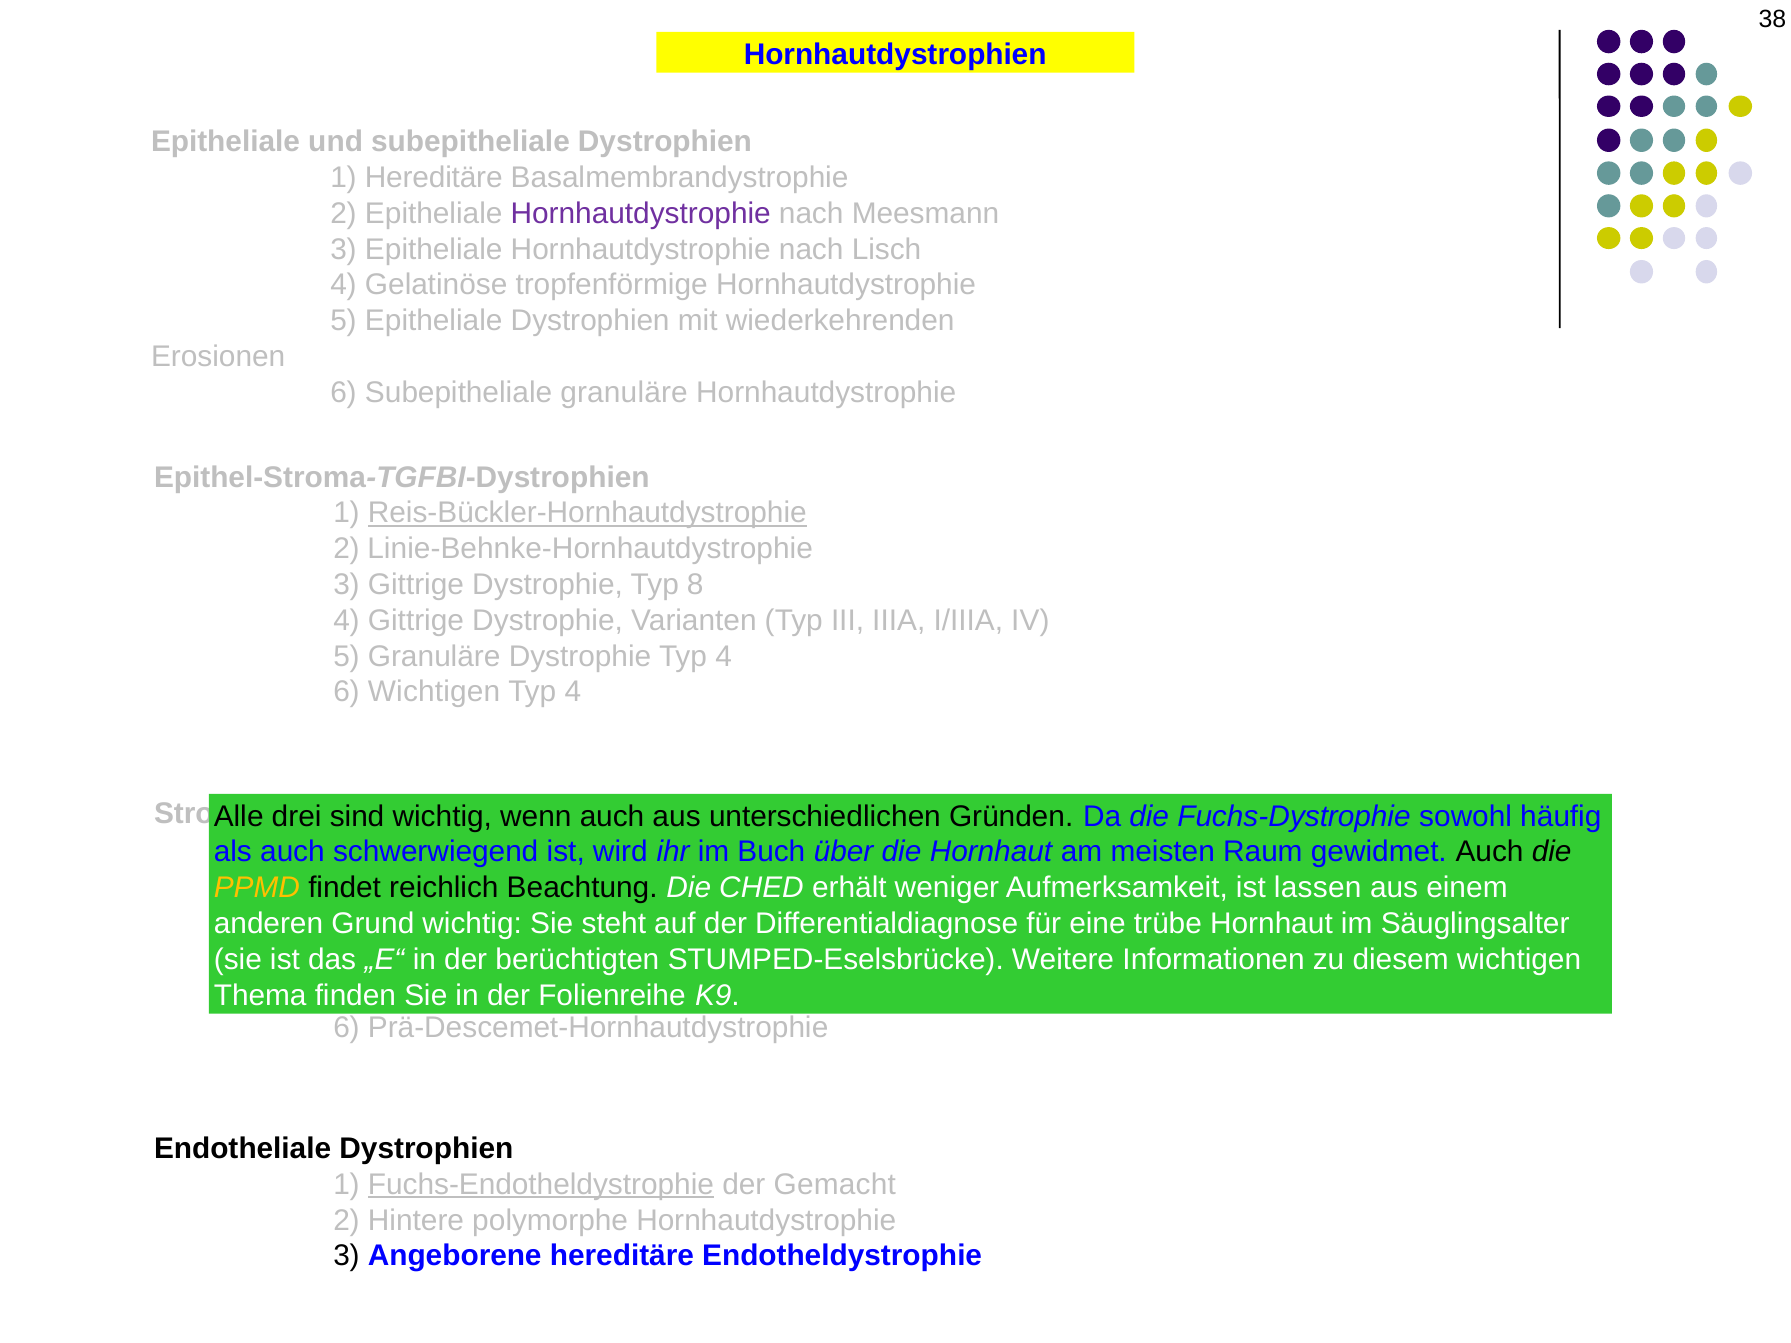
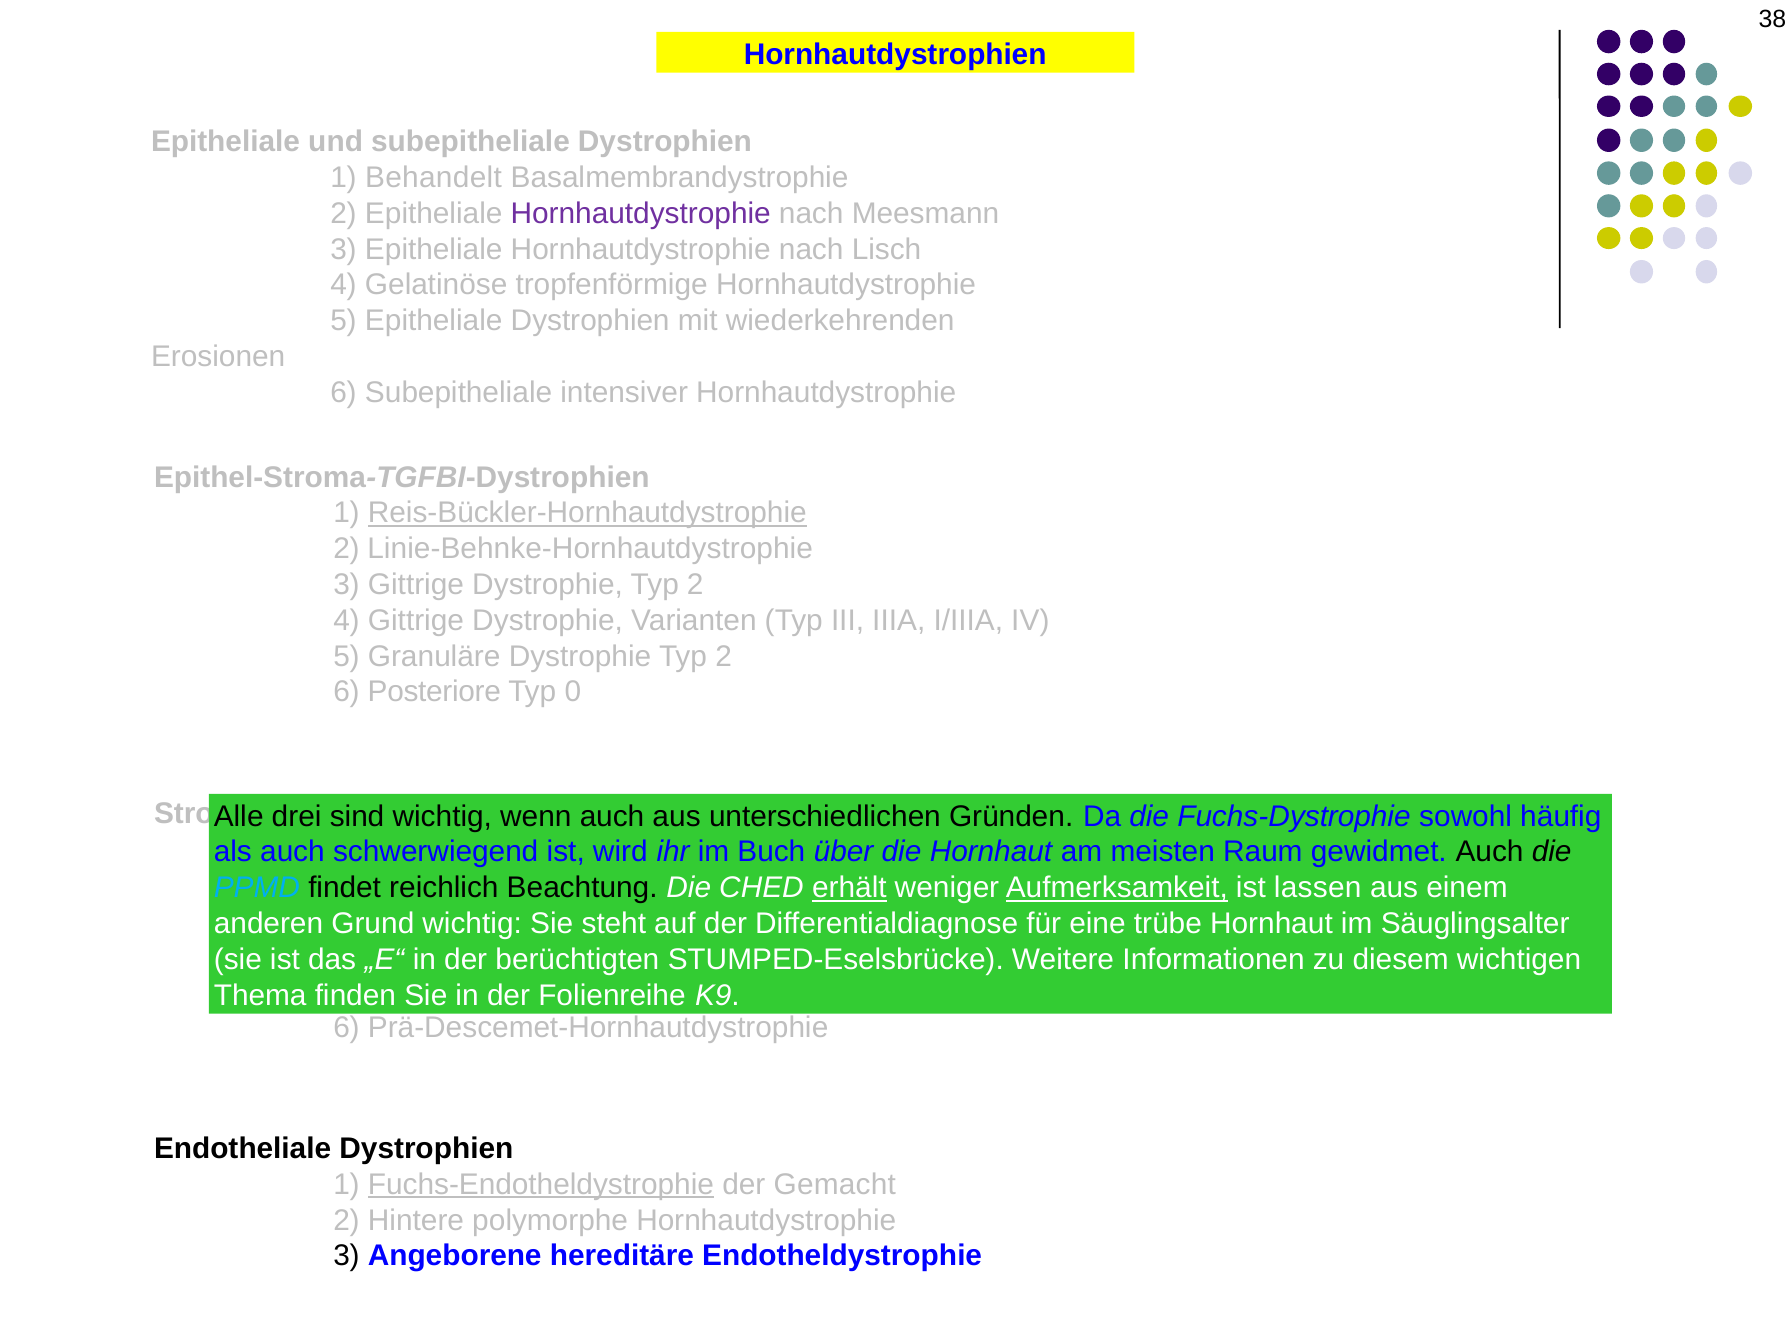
1 Hereditäre: Hereditäre -> Behandelt (433, 178)
Subepitheliale granuläre: granuläre -> intensiver (624, 392)
Gittrige Dystrophie Typ 8: 8 -> 2 (695, 585)
Granuläre Dystrophie Typ 4: 4 -> 2 (724, 656)
6 Wichtigen: Wichtigen -> Posteriore (434, 692)
4: 4 -> 0 (573, 692)
PPMD colour: yellow -> light blue (257, 888)
erhält underline: none -> present (849, 888)
Aufmerksamkeit underline: none -> present (1117, 888)
